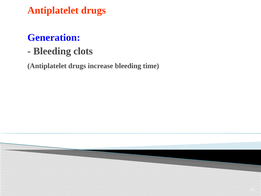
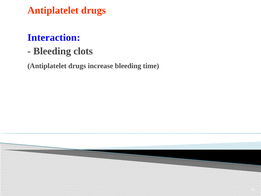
Generation: Generation -> Interaction (54, 38)
